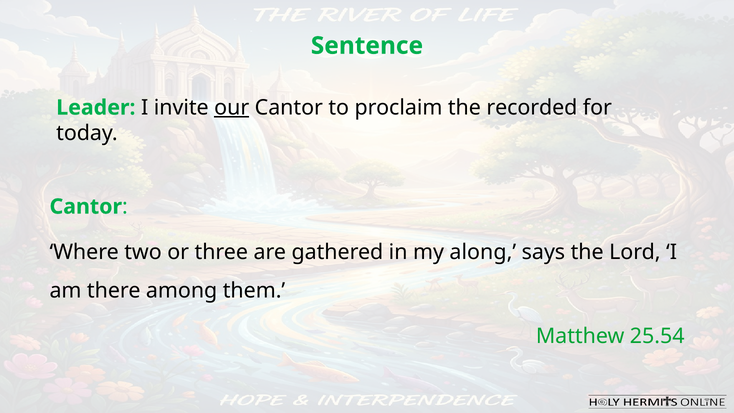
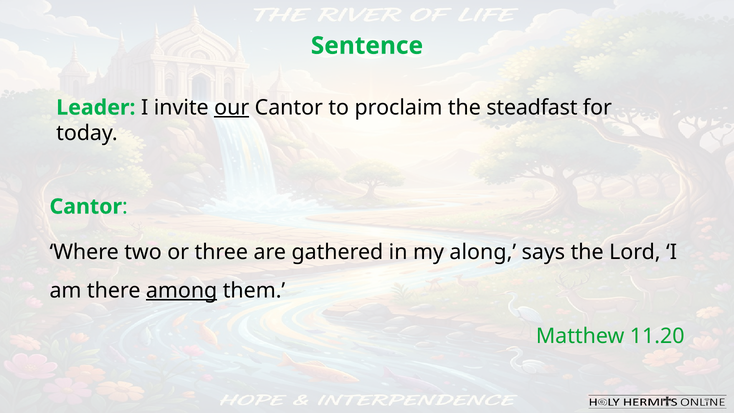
recorded: recorded -> steadfast (532, 108)
among underline: none -> present (182, 291)
25.54: 25.54 -> 11.20 (657, 336)
